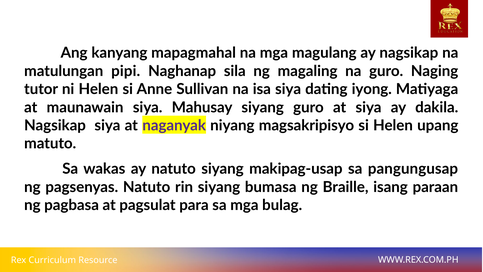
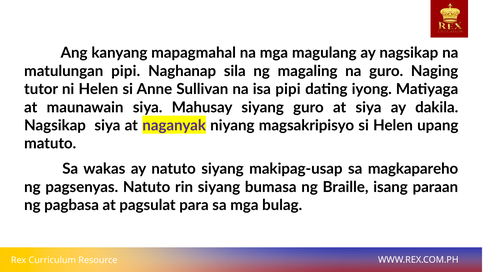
isa siya: siya -> pipi (288, 89)
pangungusap: pangungusap -> magkapareho (413, 169)
